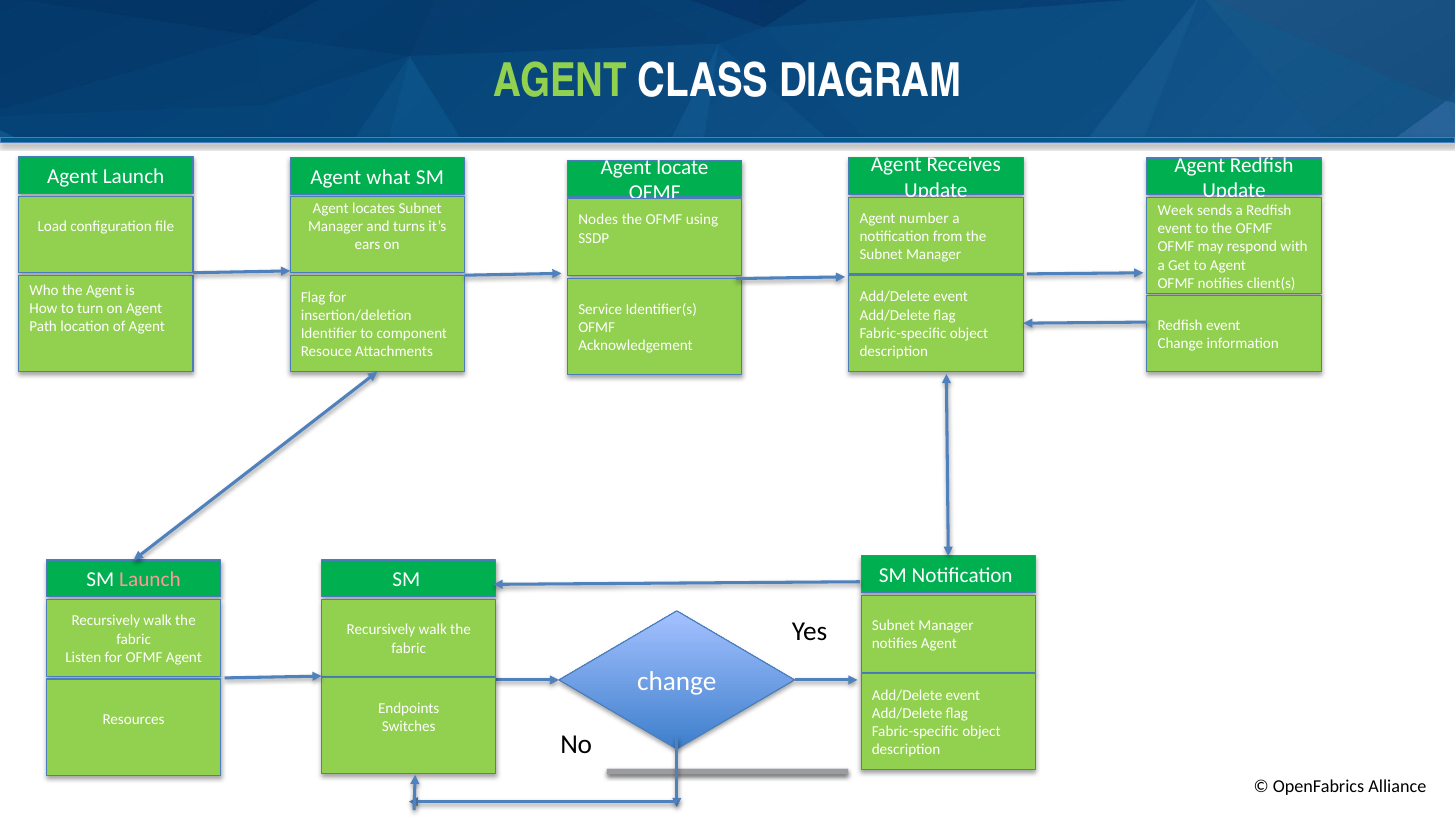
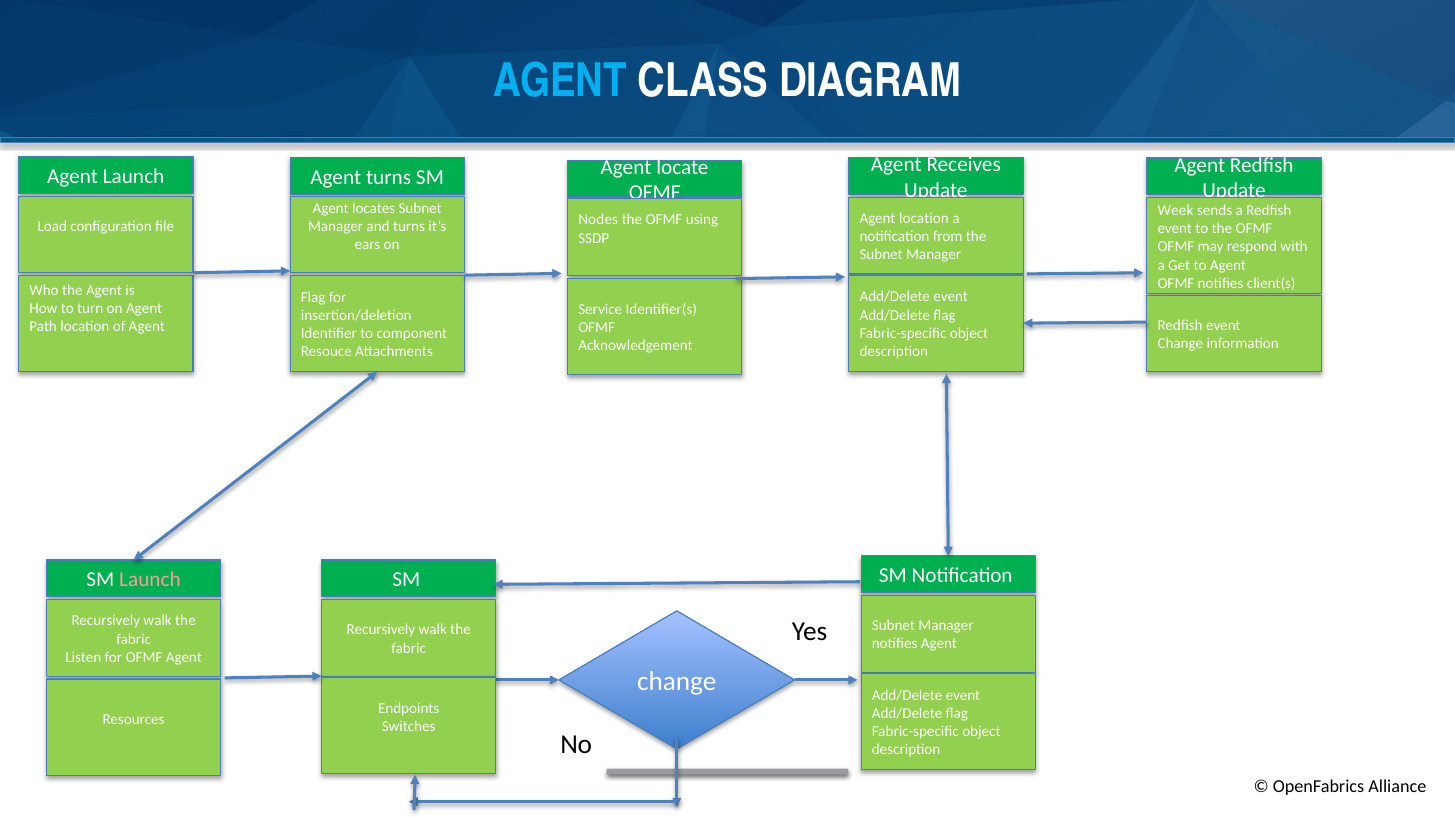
AGENT colour: light green -> light blue (560, 81)
Agent what: what -> turns (389, 178)
Agent number: number -> location (924, 218)
